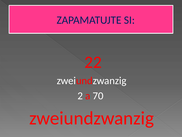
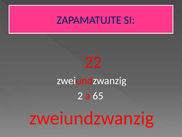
70: 70 -> 65 (98, 95)
